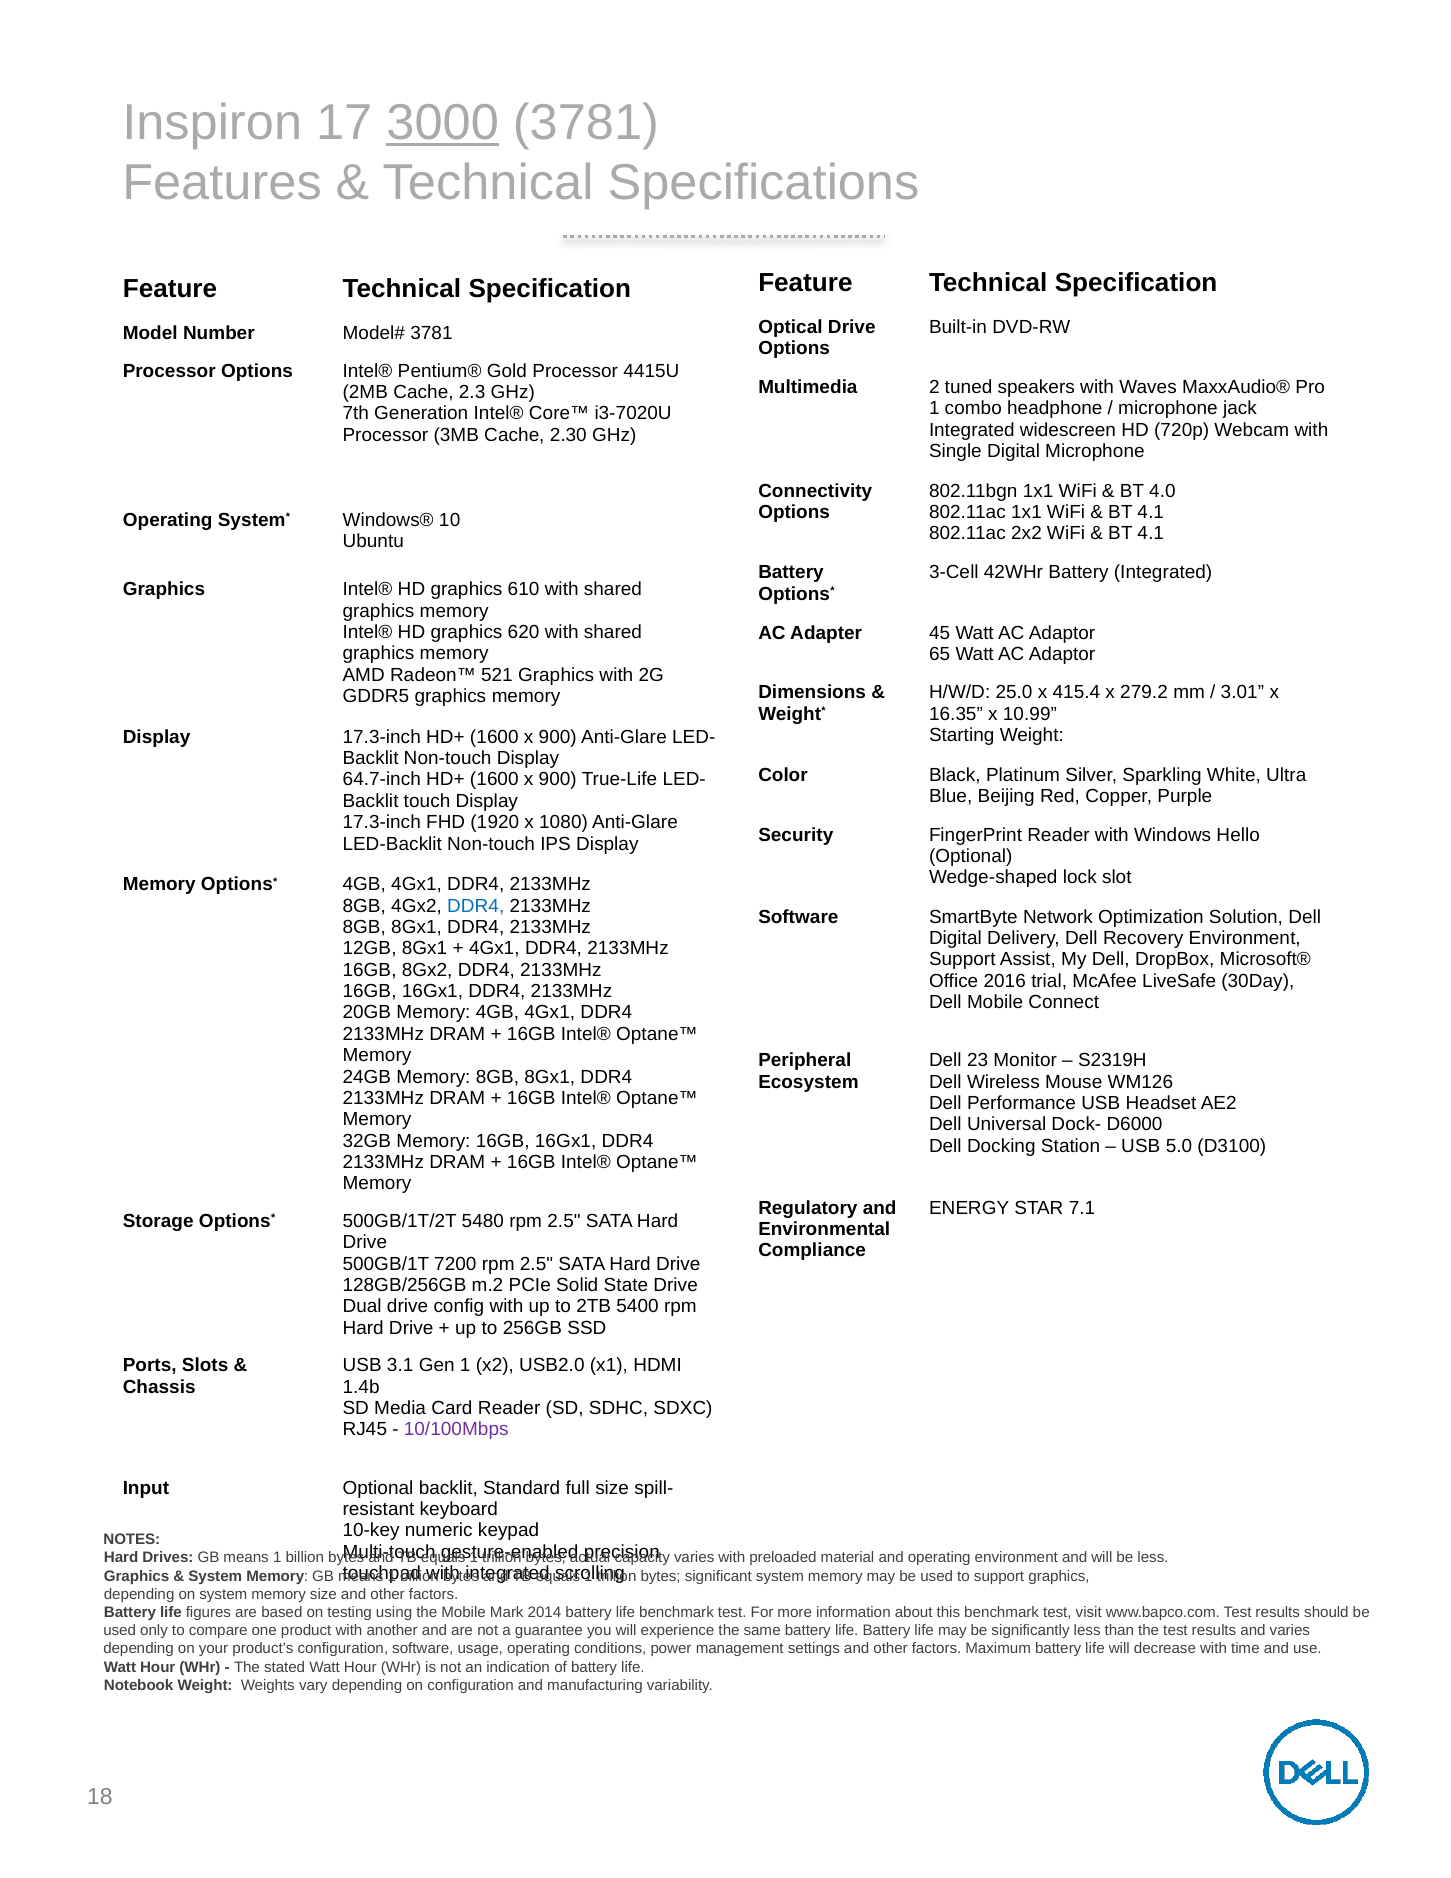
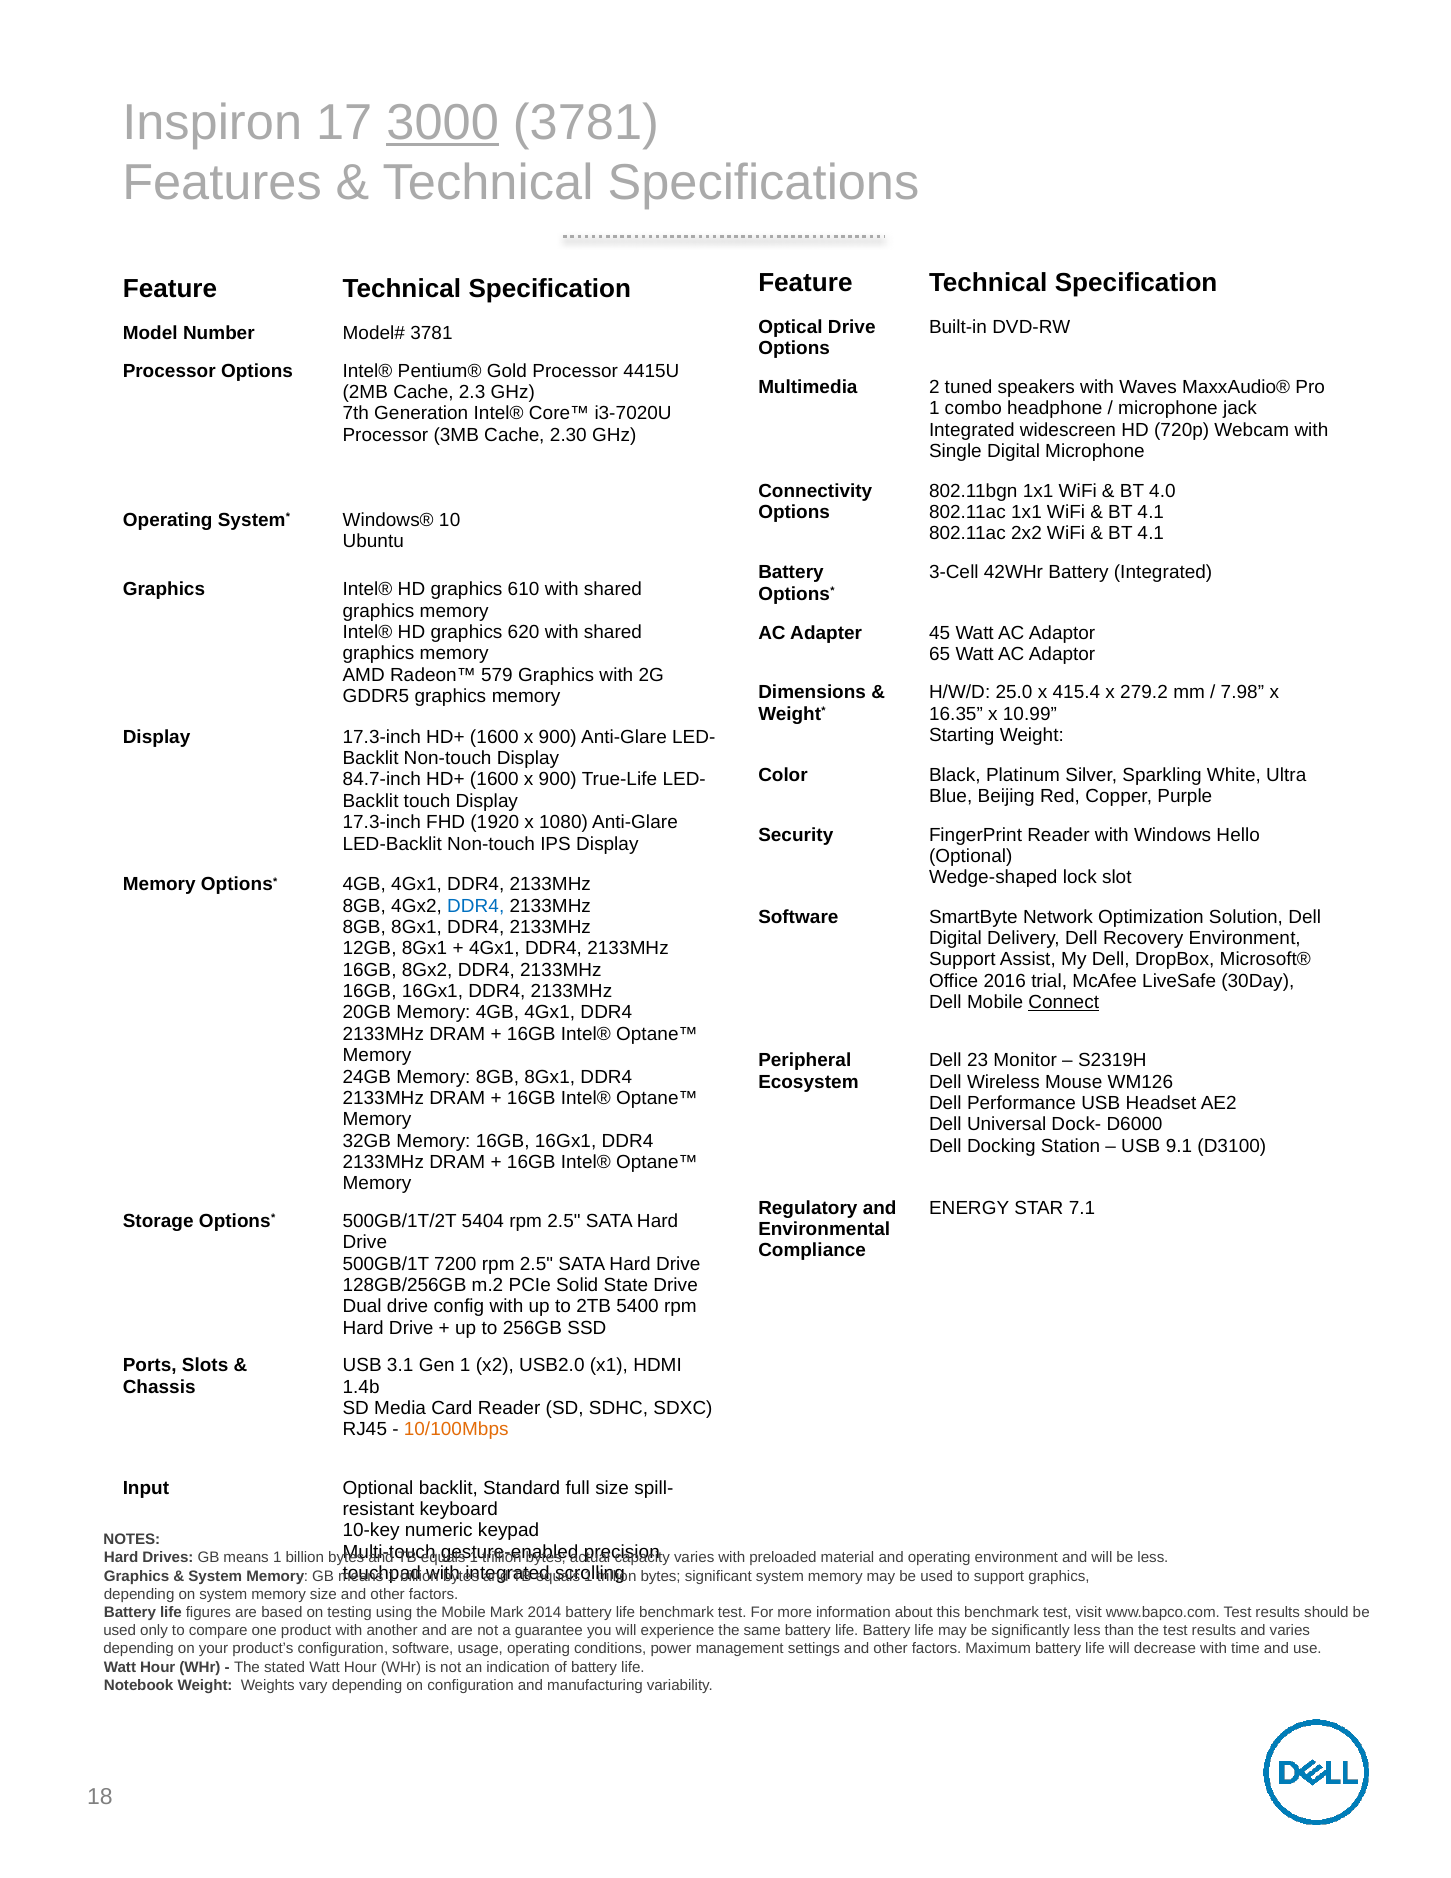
521: 521 -> 579 (497, 675)
3.01: 3.01 -> 7.98 (1242, 693)
64.7-inch: 64.7-inch -> 84.7-inch (382, 780)
Connect underline: none -> present (1064, 1002)
5.0: 5.0 -> 9.1 (1179, 1146)
5480: 5480 -> 5404 (483, 1221)
10/100Mbps colour: purple -> orange (456, 1429)
